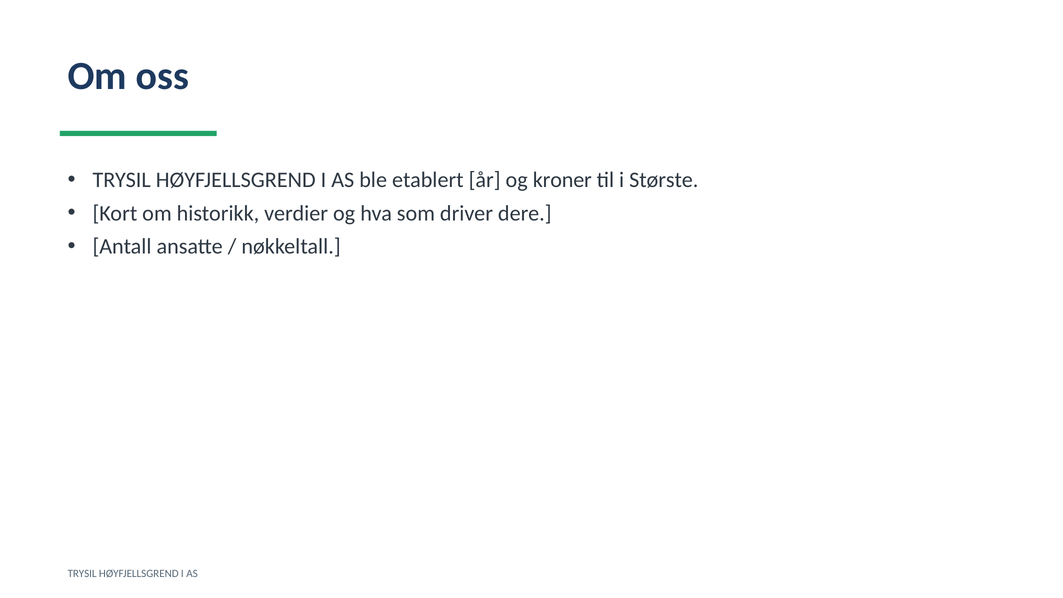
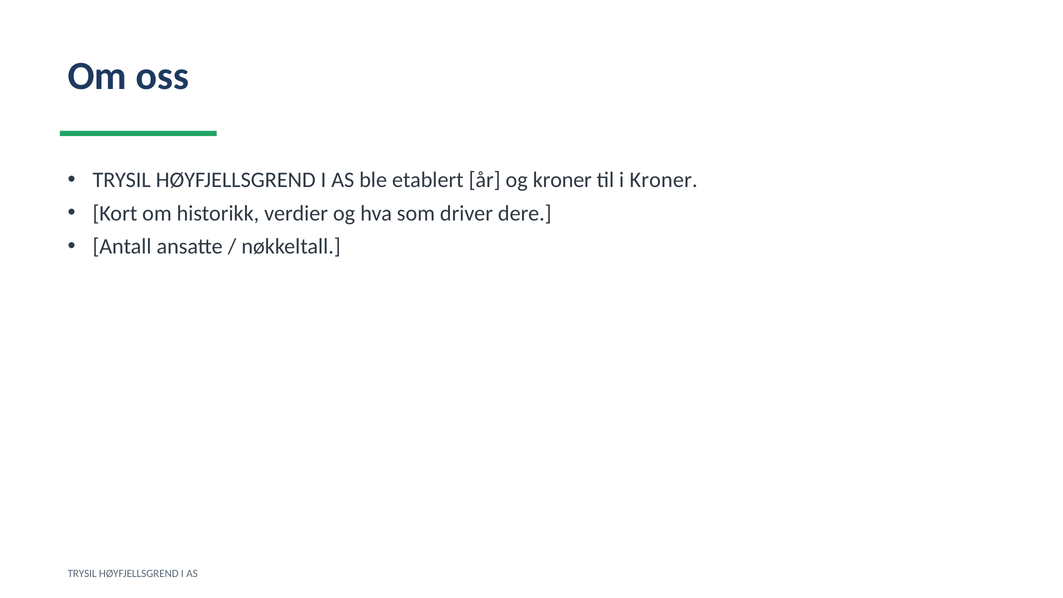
i Største: Største -> Kroner (664, 180)
